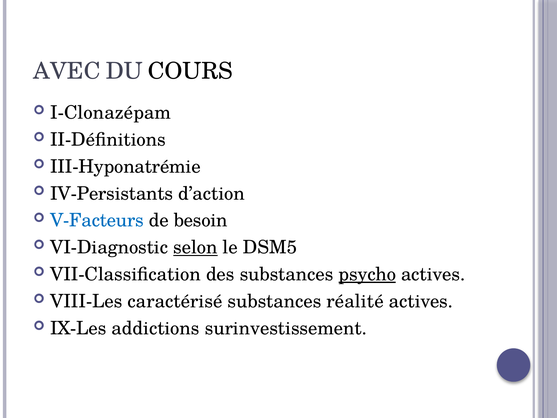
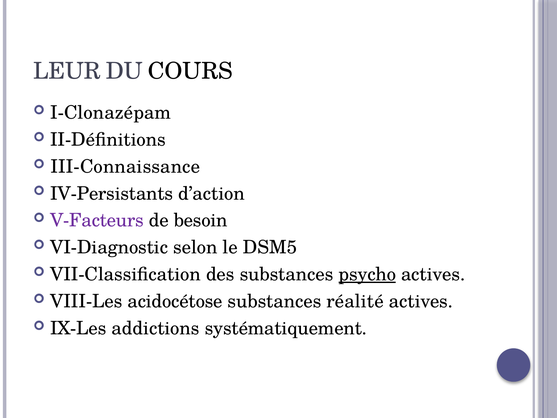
AVEC: AVEC -> LEUR (67, 71)
III-Hyponatrémie: III-Hyponatrémie -> III-Connaissance (125, 167)
V-Facteurs colour: blue -> purple (97, 220)
selon underline: present -> none (195, 247)
caractérisé: caractérisé -> acidocétose (175, 301)
surinvestissement: surinvestissement -> systématiquement (286, 328)
